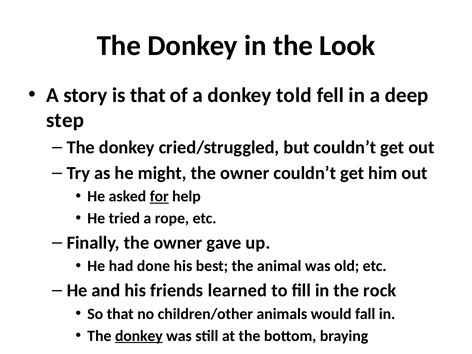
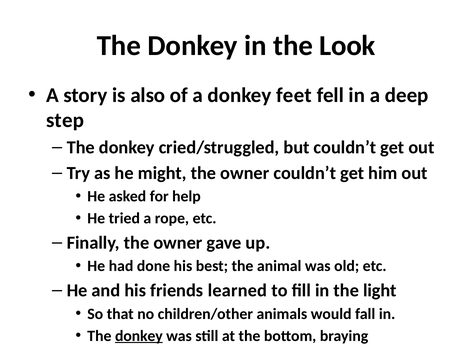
is that: that -> also (148, 95)
told: told -> feet (294, 95)
for underline: present -> none (159, 196)
rock: rock -> light (380, 290)
